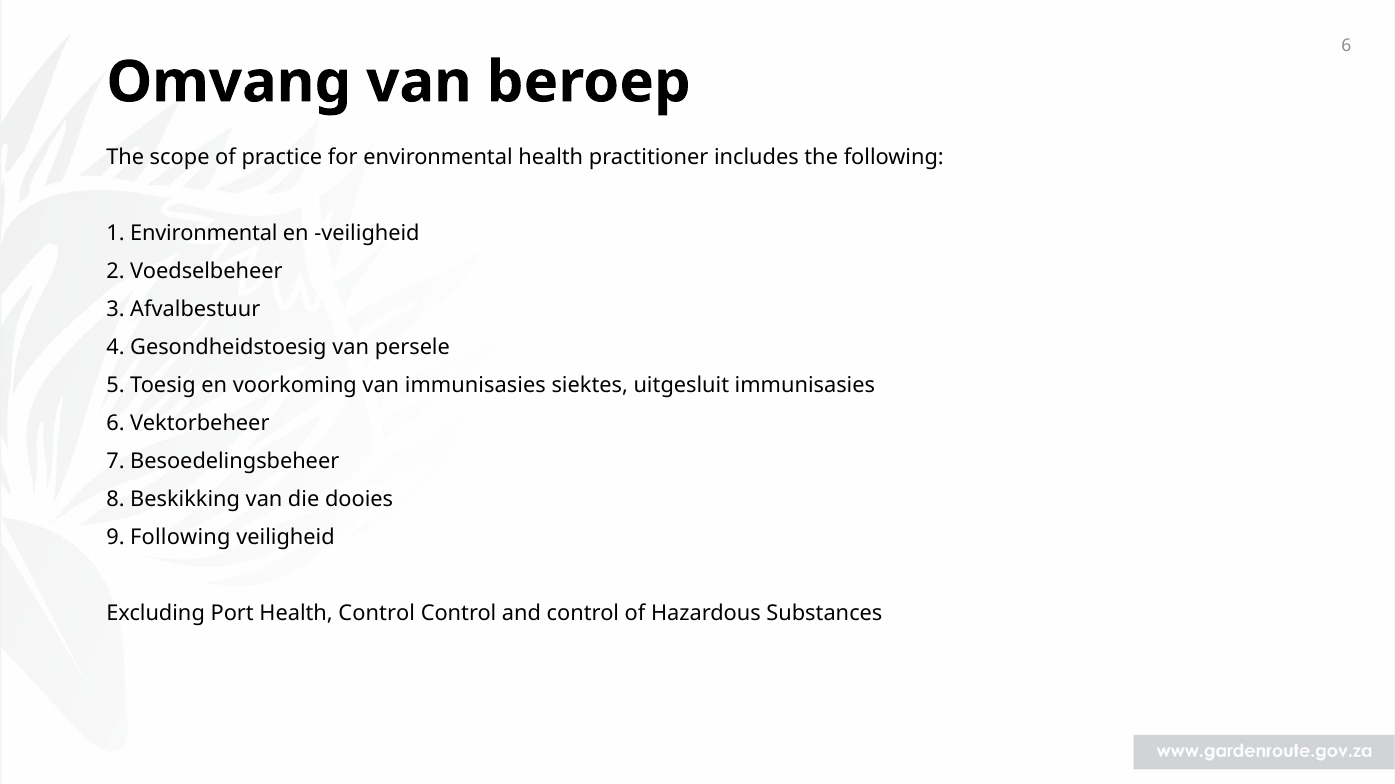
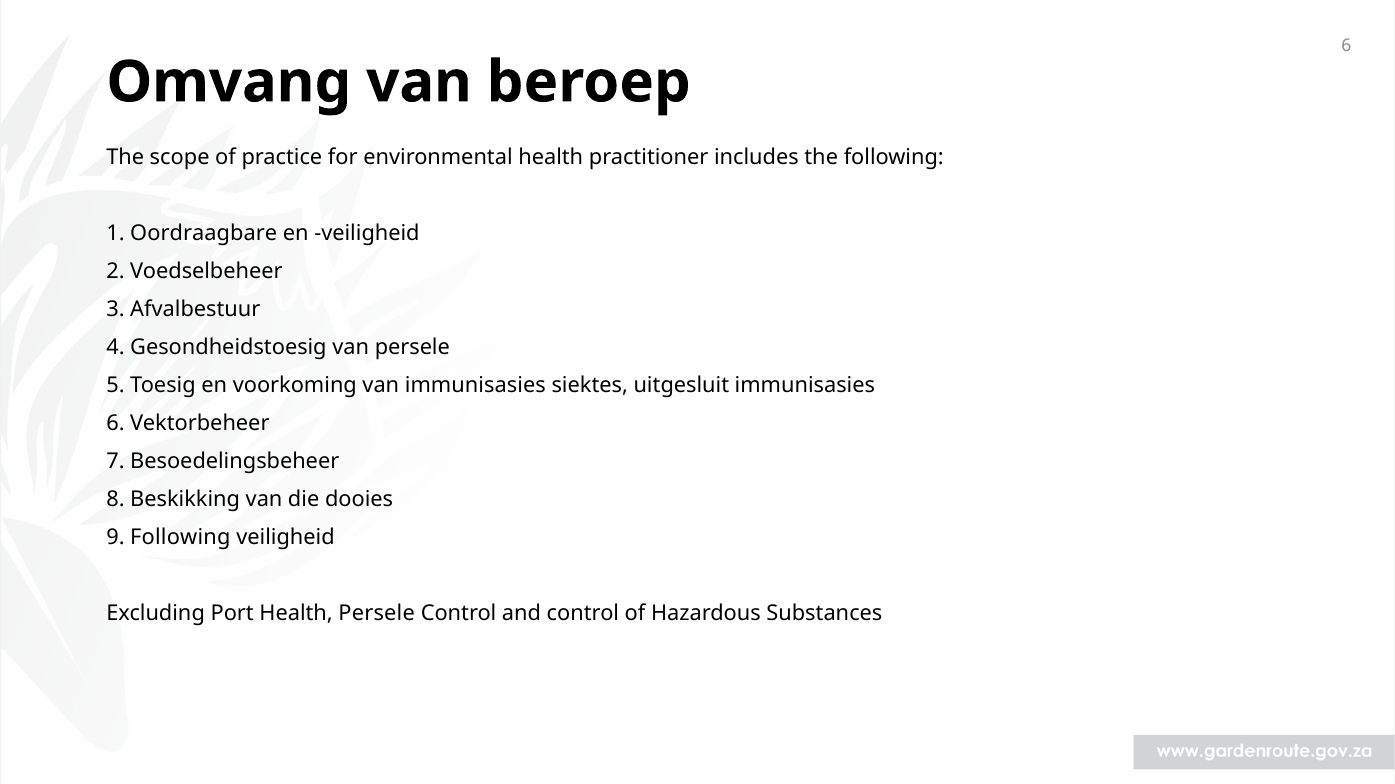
1 Environmental: Environmental -> Oordraagbare (204, 233)
Health Control: Control -> Persele (377, 614)
